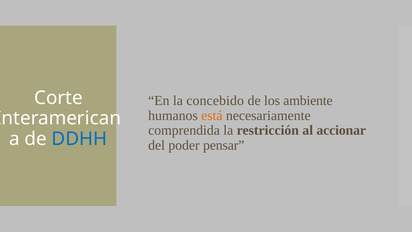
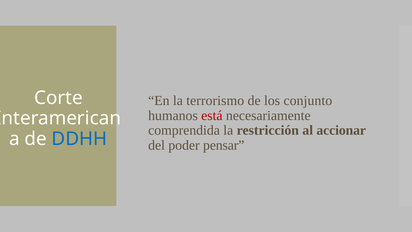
concebido: concebido -> terrorismo (215, 101)
ambiente: ambiente -> conjunto (308, 101)
está colour: orange -> red (212, 115)
